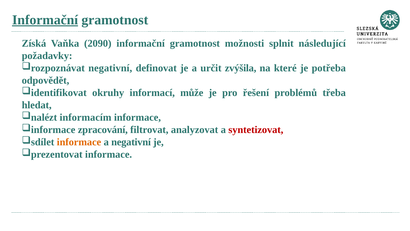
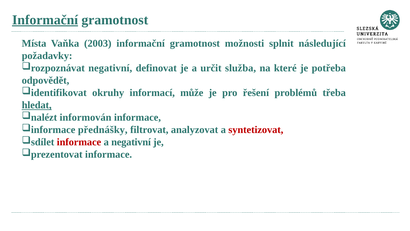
Získá: Získá -> Místa (34, 43)
2090: 2090 -> 2003 (98, 43)
zvýšila: zvýšila -> služba (241, 68)
hledat underline: none -> present (37, 105)
informacím: informacím -> informován (86, 117)
zpracování: zpracování -> přednášky (103, 130)
informace colour: orange -> red (79, 142)
